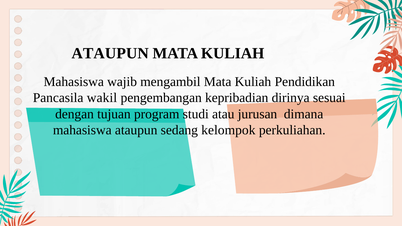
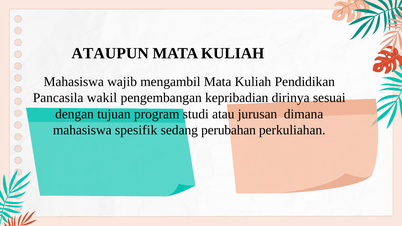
mahasiswa ataupun: ataupun -> spesifik (136, 130)
kelompok: kelompok -> perubahan (229, 130)
